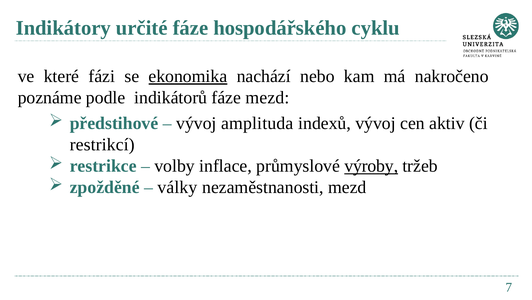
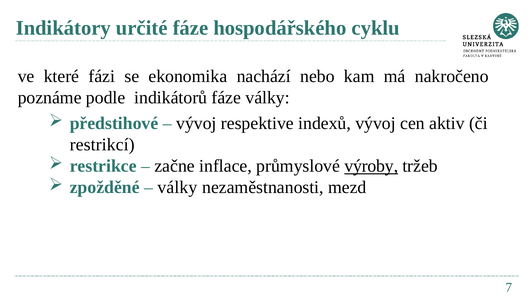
ekonomika underline: present -> none (188, 76)
fáze mezd: mezd -> války (268, 97)
amplituda: amplituda -> respektive (257, 123)
volby: volby -> začne (175, 166)
